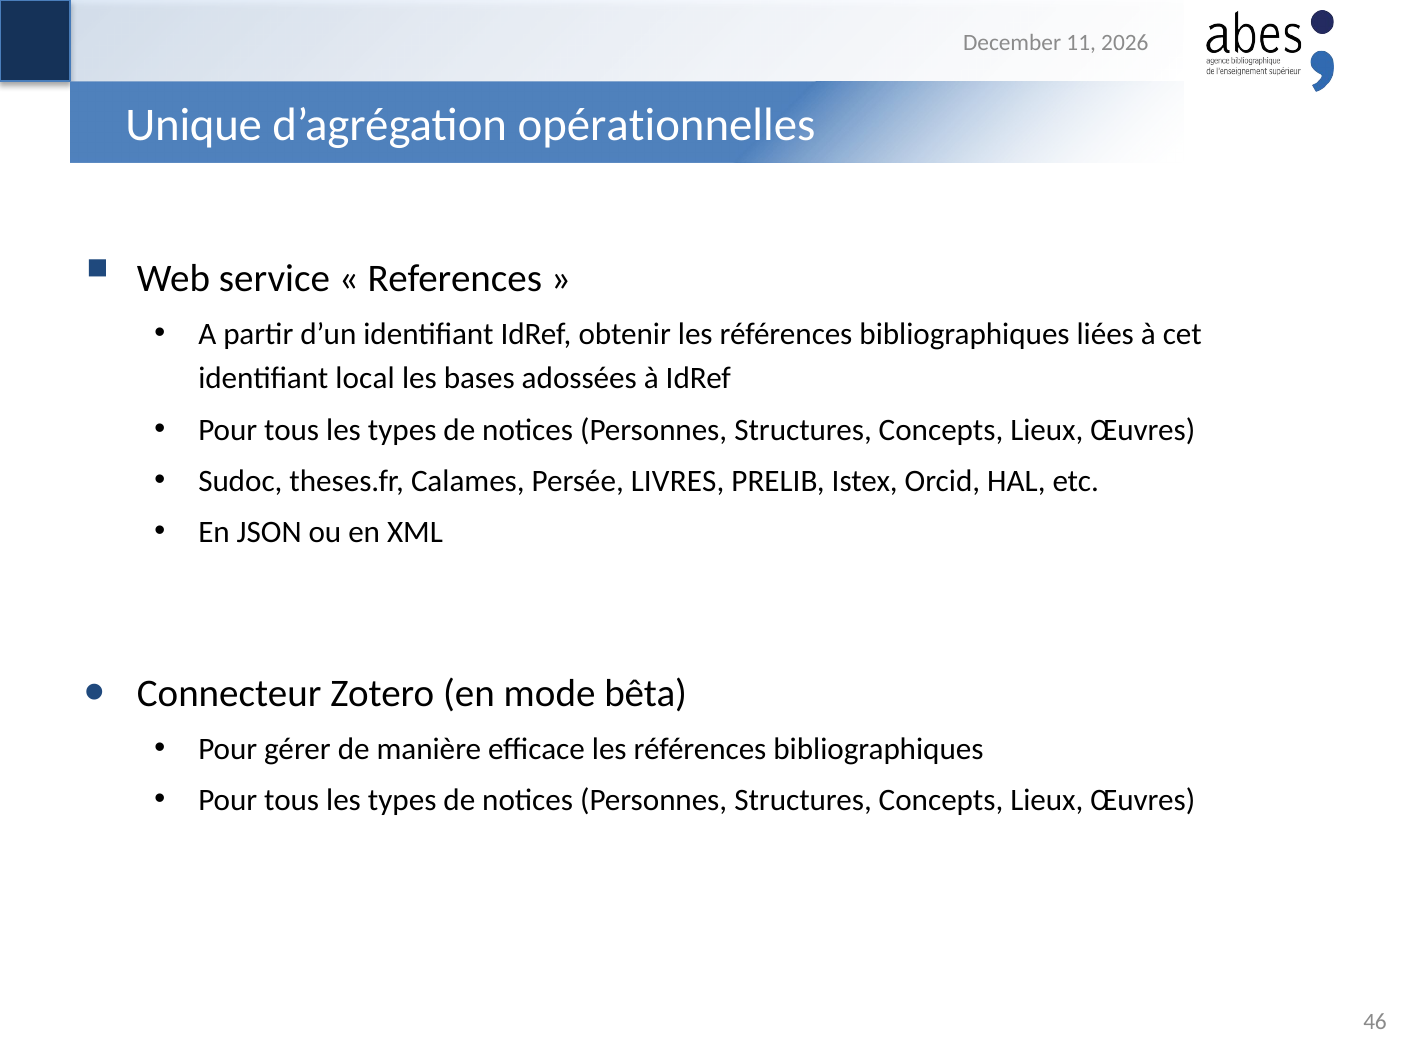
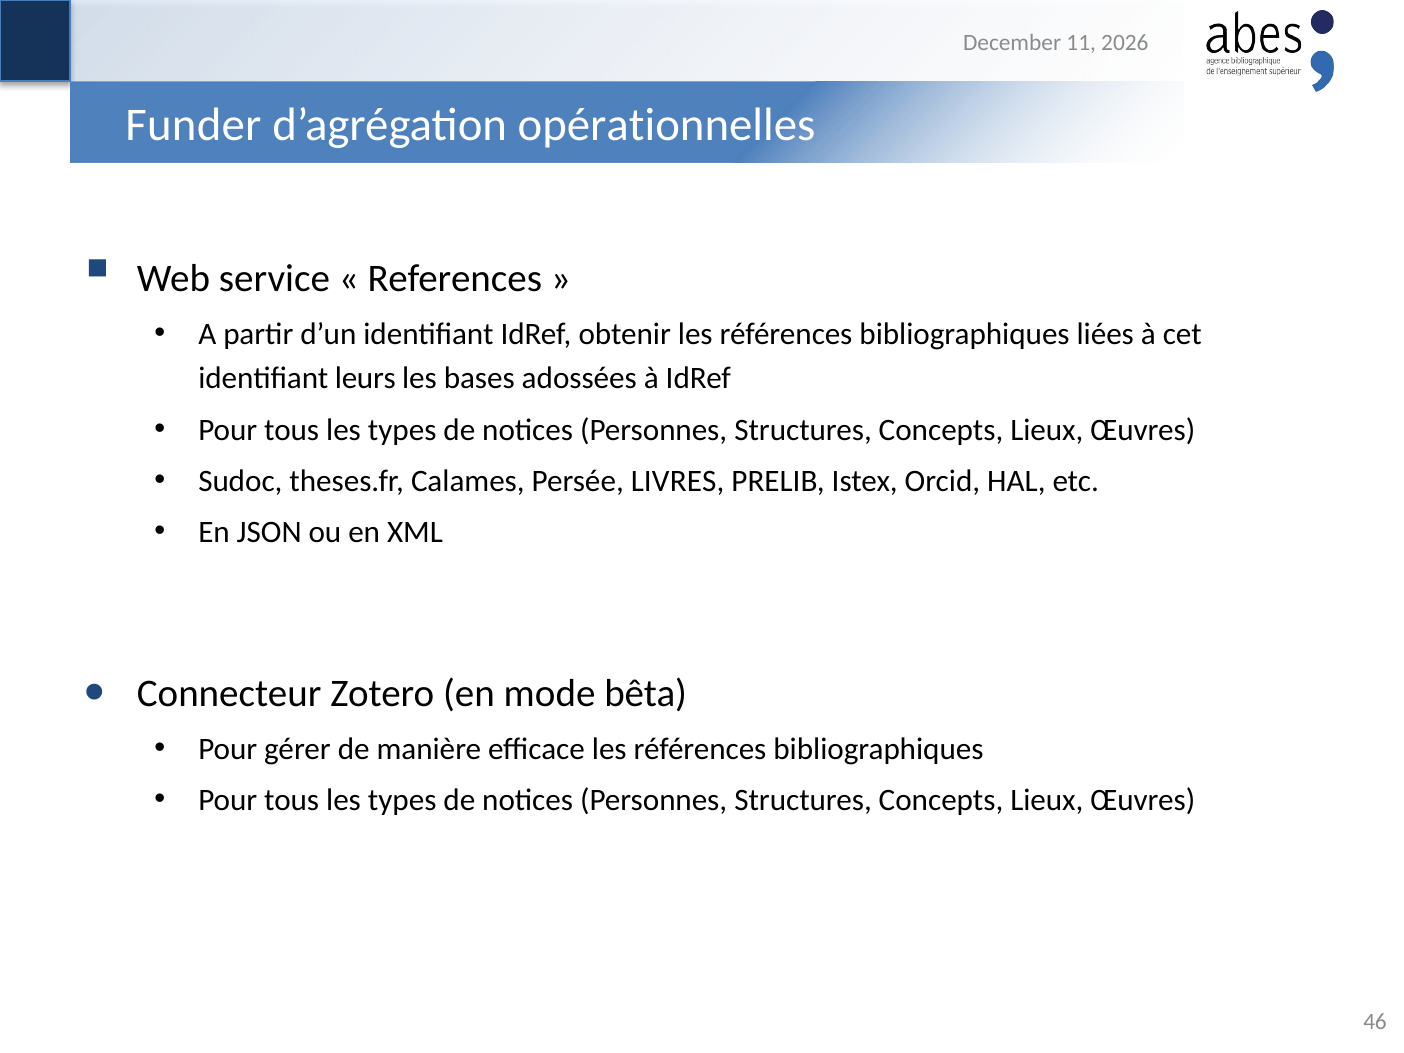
Unique: Unique -> Funder (193, 125)
local: local -> leurs (365, 379)
